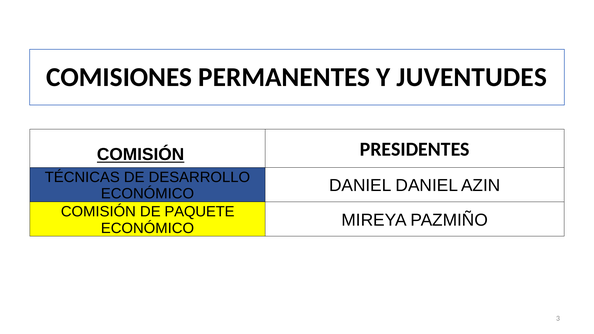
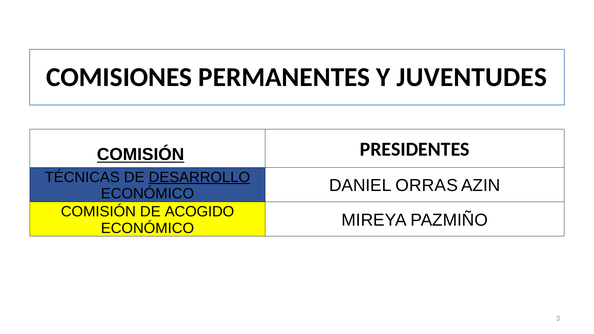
DESARROLLO underline: none -> present (199, 177)
DANIEL DANIEL: DANIEL -> ORRAS (427, 186)
PAQUETE: PAQUETE -> ACOGIDO (199, 212)
